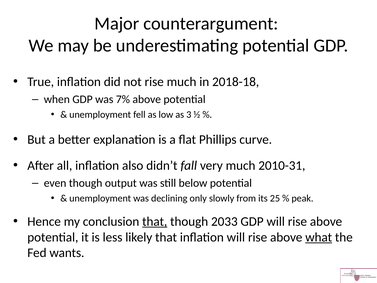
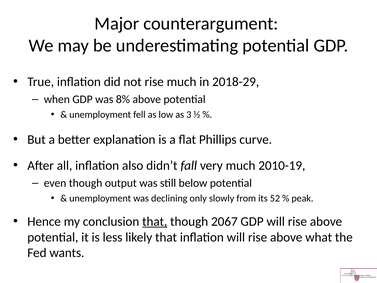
2018-18: 2018-18 -> 2018-29 (236, 82)
7%: 7% -> 8% (123, 99)
2010-31: 2010-31 -> 2010-19 (282, 165)
25: 25 -> 52 (275, 198)
2033: 2033 -> 2067 (224, 221)
what underline: present -> none (319, 237)
